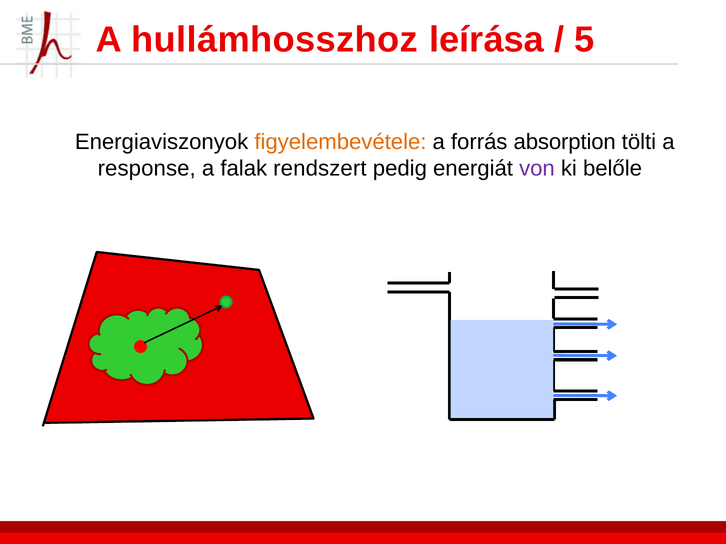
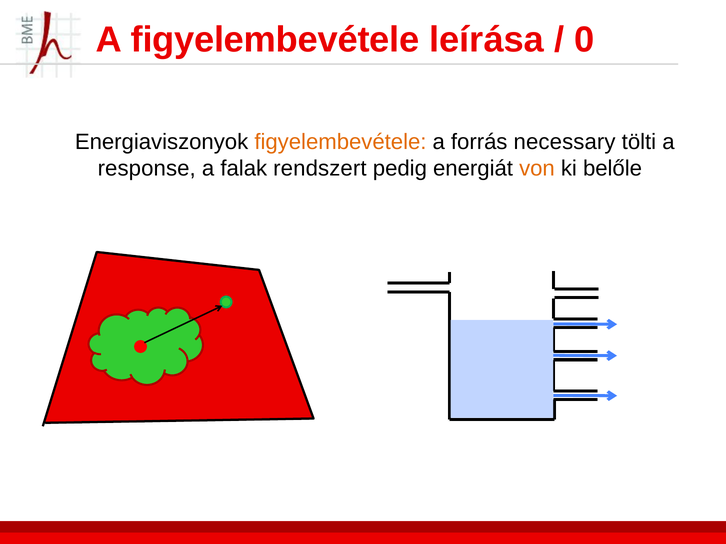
A hullámhosszhoz: hullámhosszhoz -> figyelembevétele (275, 40)
5: 5 -> 0 (584, 40)
absorption: absorption -> necessary (565, 142)
von colour: purple -> orange (537, 169)
